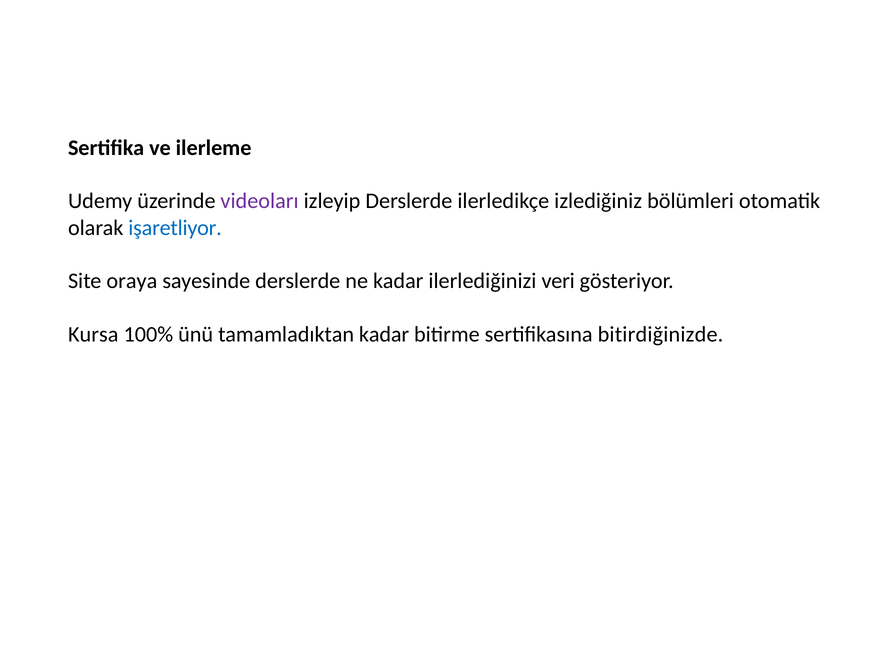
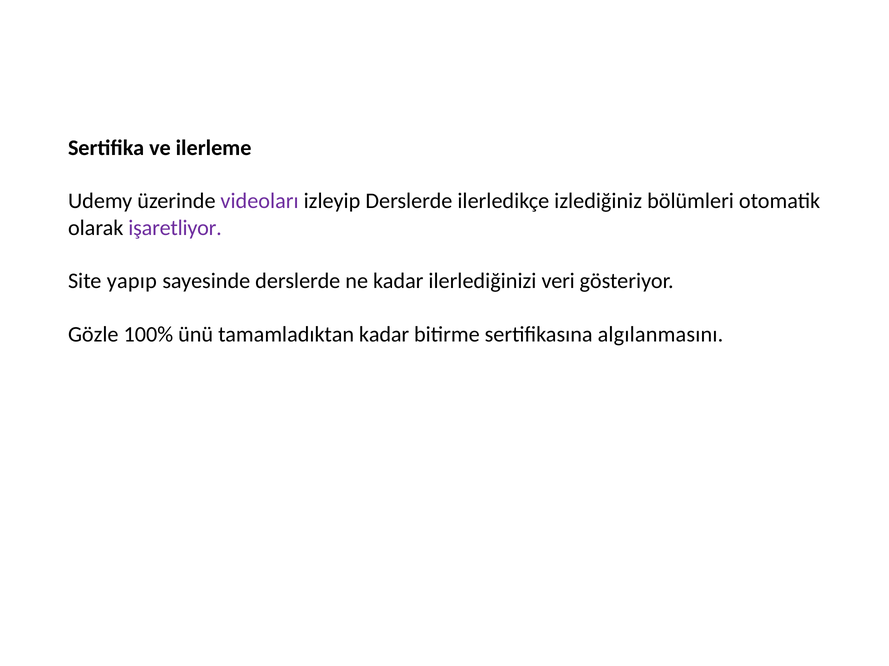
işaretliyor colour: blue -> purple (175, 228)
oraya: oraya -> yapıp (132, 281)
Kursa: Kursa -> Gözle (93, 335)
bitirdiğinizde: bitirdiğinizde -> algılanmasını (660, 335)
